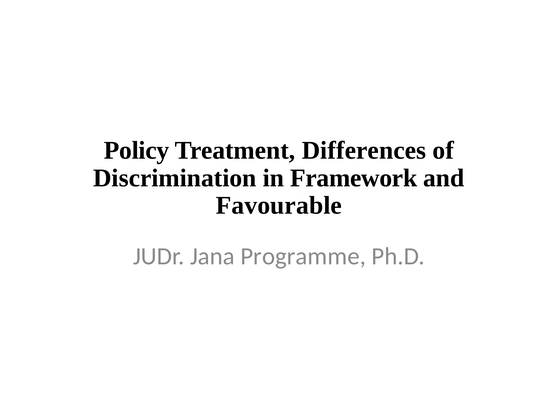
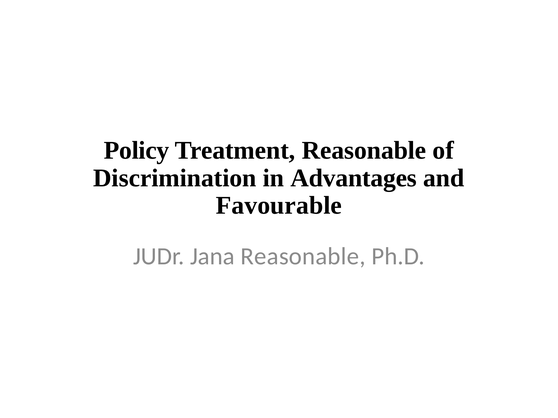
Treatment Differences: Differences -> Reasonable (364, 151)
Framework: Framework -> Advantages (354, 178)
Jana Programme: Programme -> Reasonable (303, 257)
